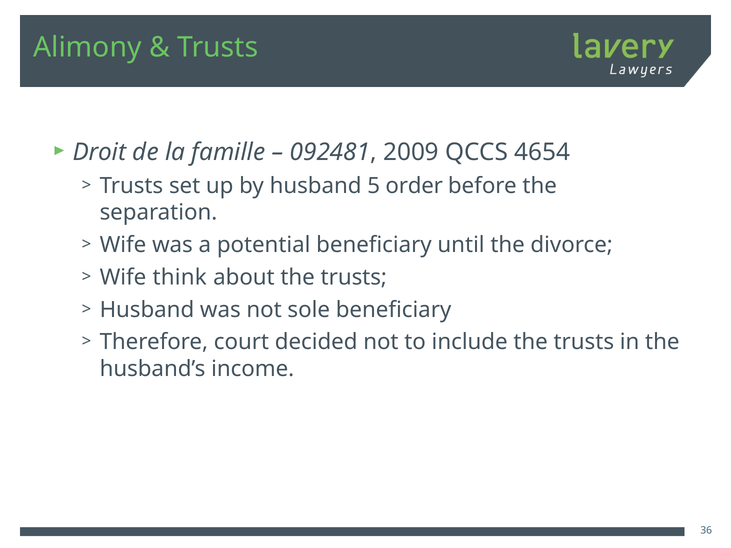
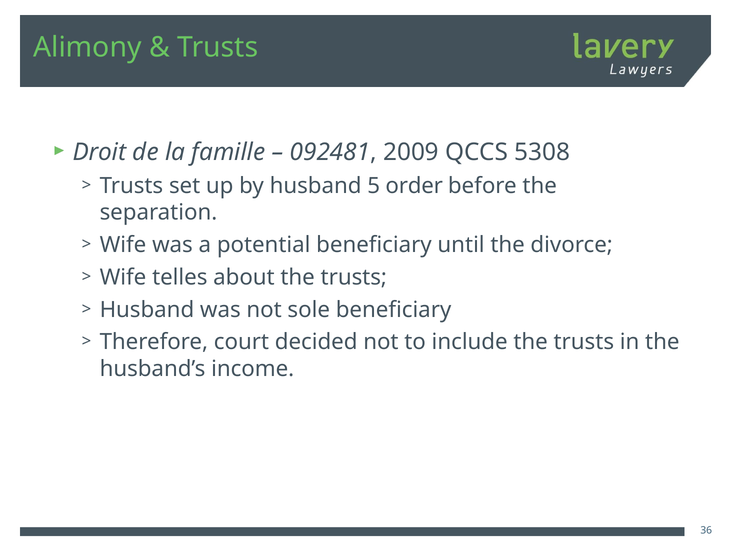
4654: 4654 -> 5308 (542, 152)
think: think -> telles (180, 277)
